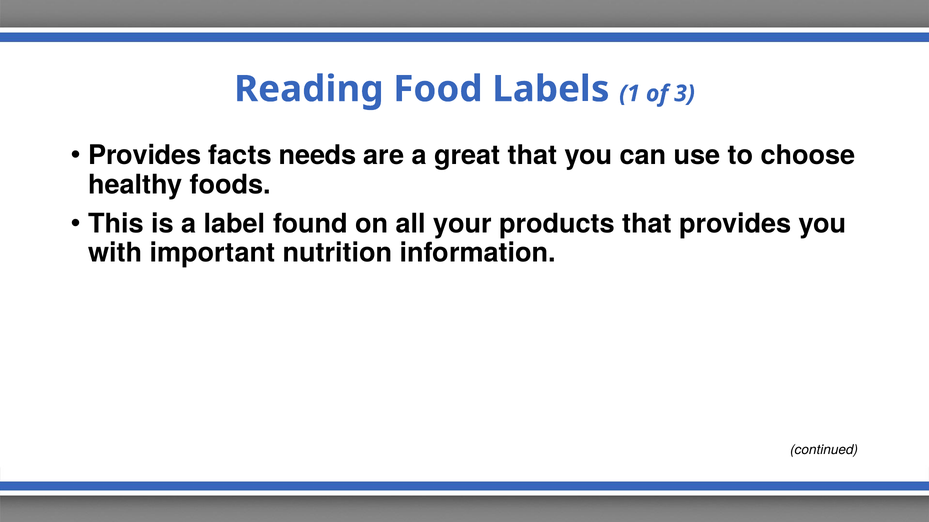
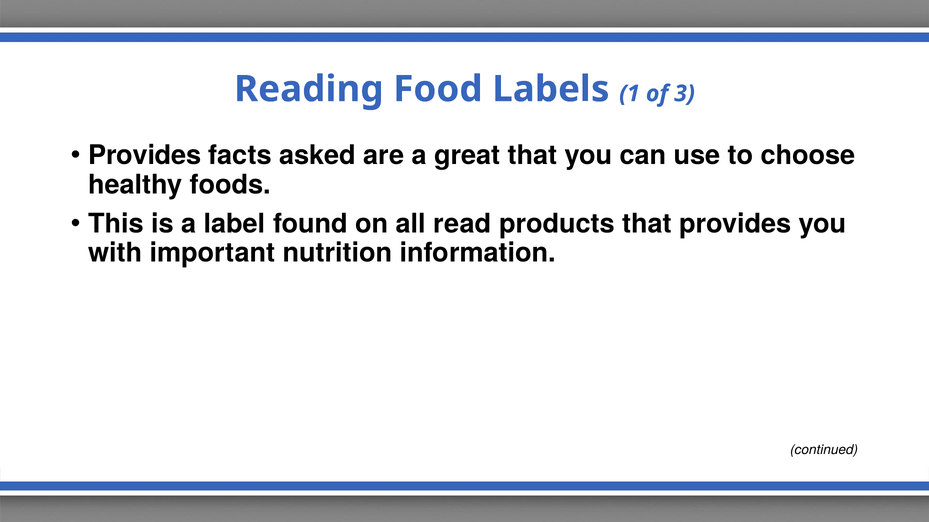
needs: needs -> asked (317, 156)
your: your -> read (462, 224)
